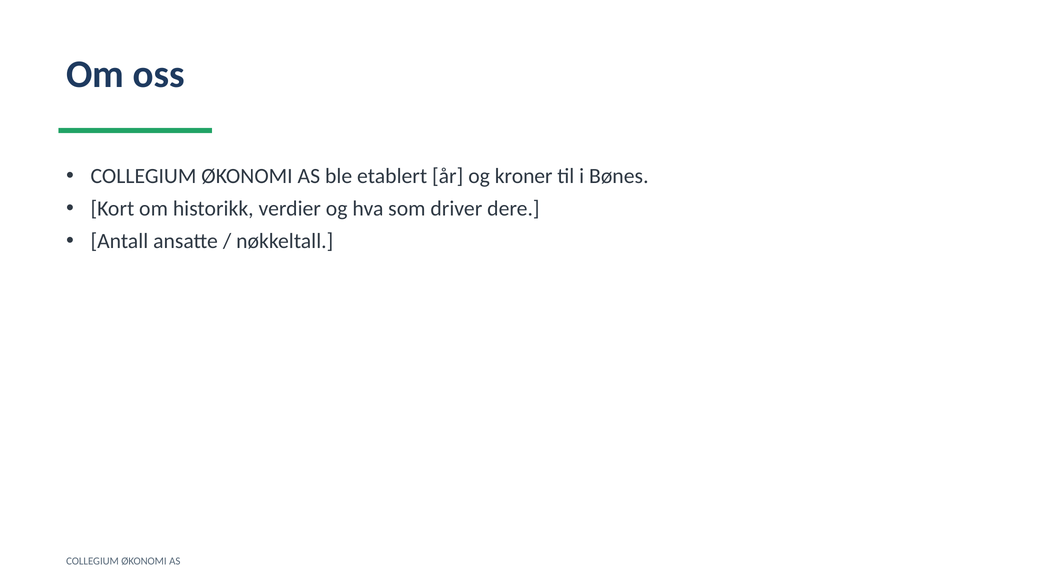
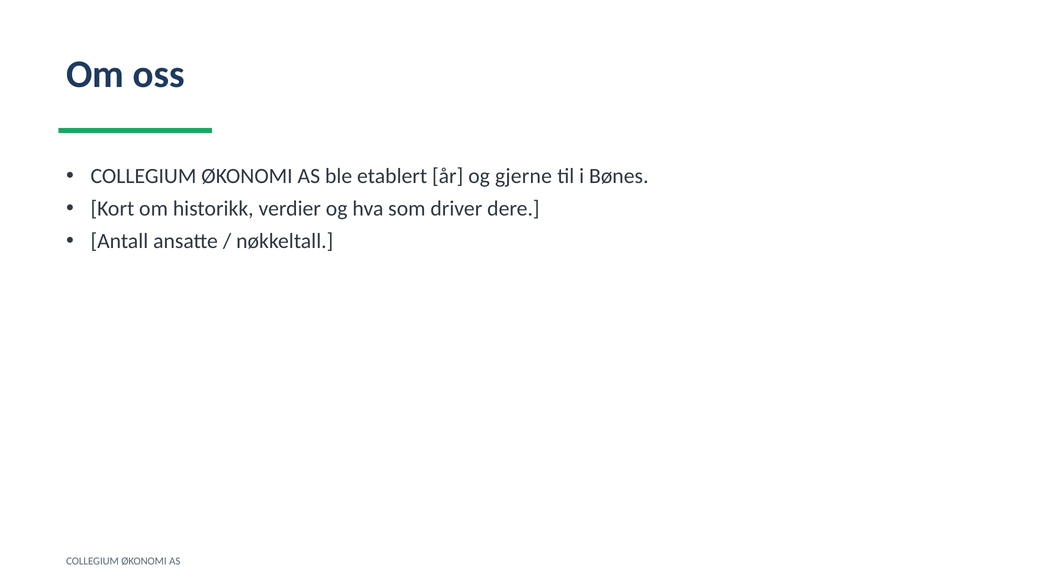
kroner: kroner -> gjerne (523, 176)
